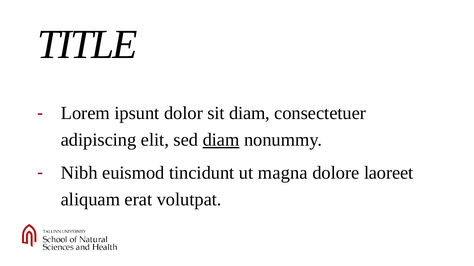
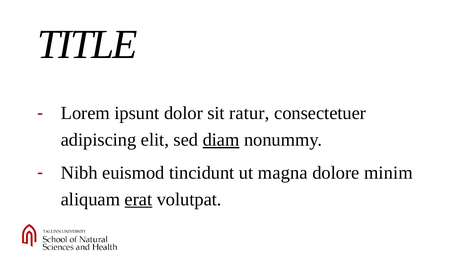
sit diam: diam -> ratur (249, 113)
laoreet: laoreet -> minim (388, 173)
erat underline: none -> present (138, 200)
